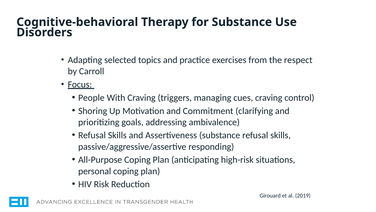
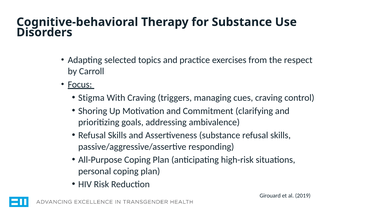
People: People -> Stigma (91, 97)
